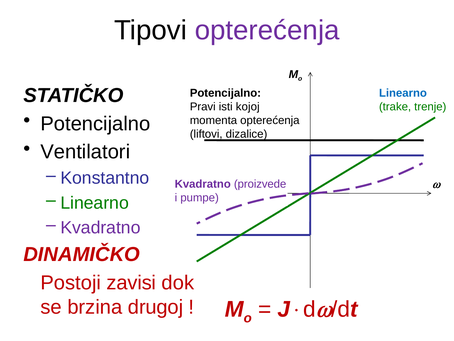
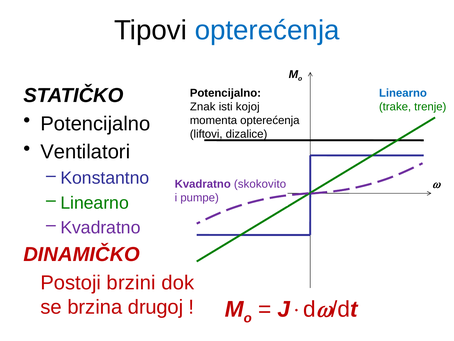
opterećenja colour: purple -> blue (267, 30)
Pravi: Pravi -> Znak (203, 107)
proizvede: proizvede -> skokovito (260, 184)
zavisi: zavisi -> brzini (131, 282)
